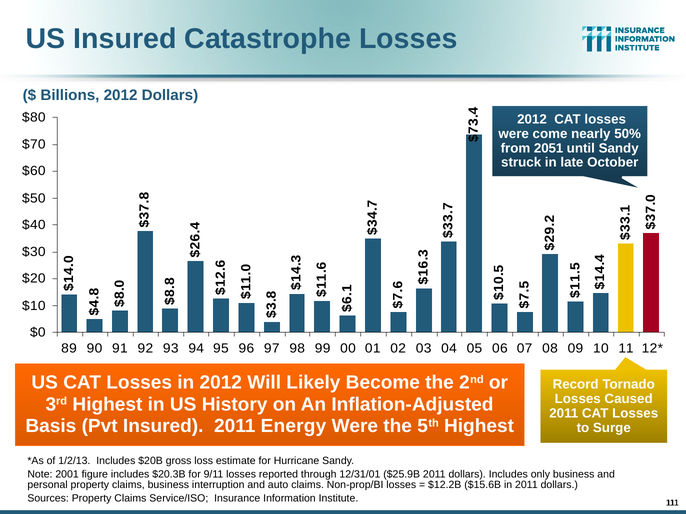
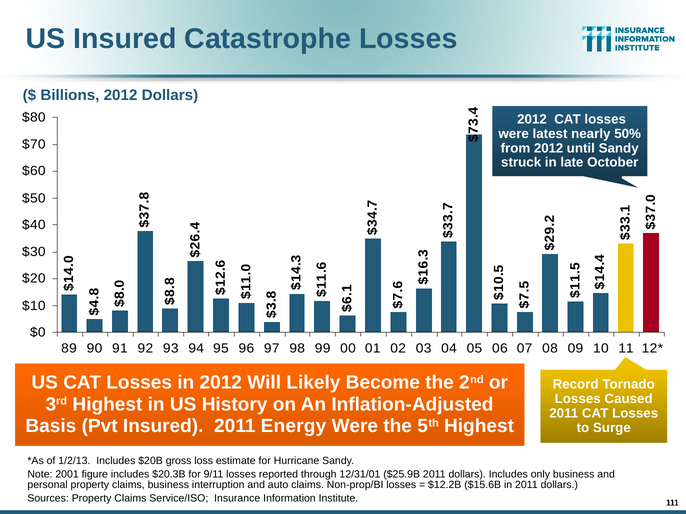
come: come -> latest (550, 134)
from 2051: 2051 -> 2012 (549, 148)
